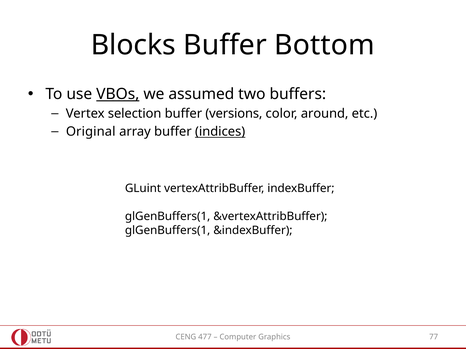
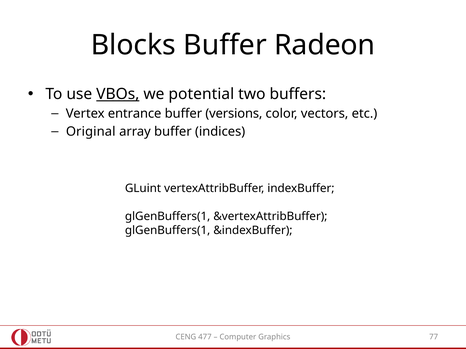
Bottom: Bottom -> Radeon (325, 45)
assumed: assumed -> potential (201, 94)
selection: selection -> entrance (135, 114)
around: around -> vectors (325, 114)
indices underline: present -> none (220, 132)
